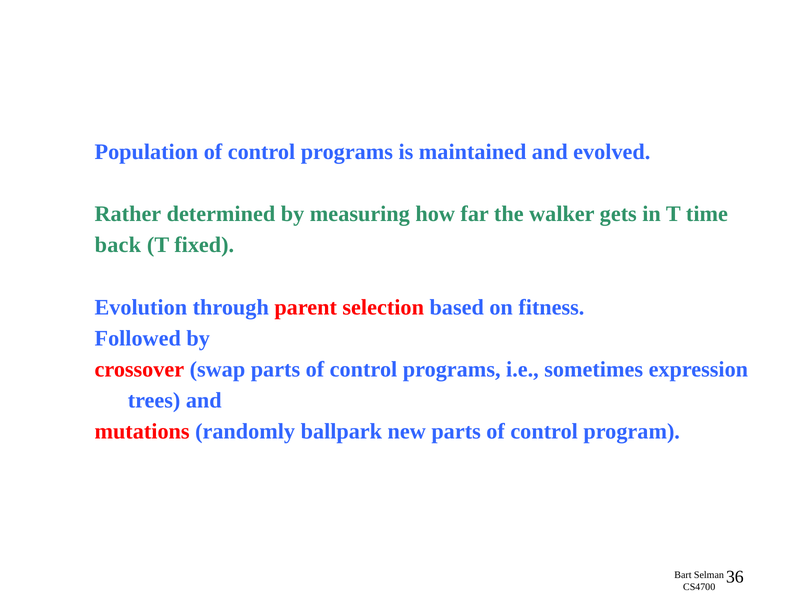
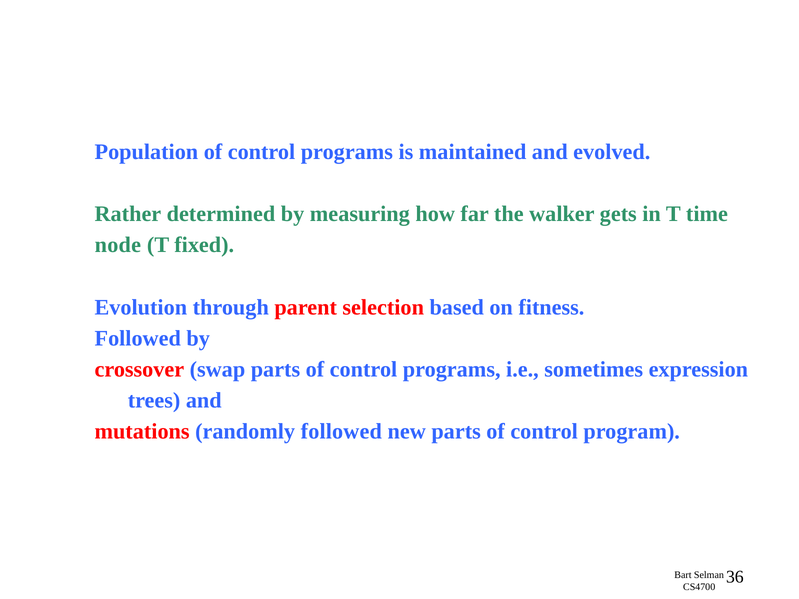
back: back -> node (118, 245)
randomly ballpark: ballpark -> followed (341, 432)
